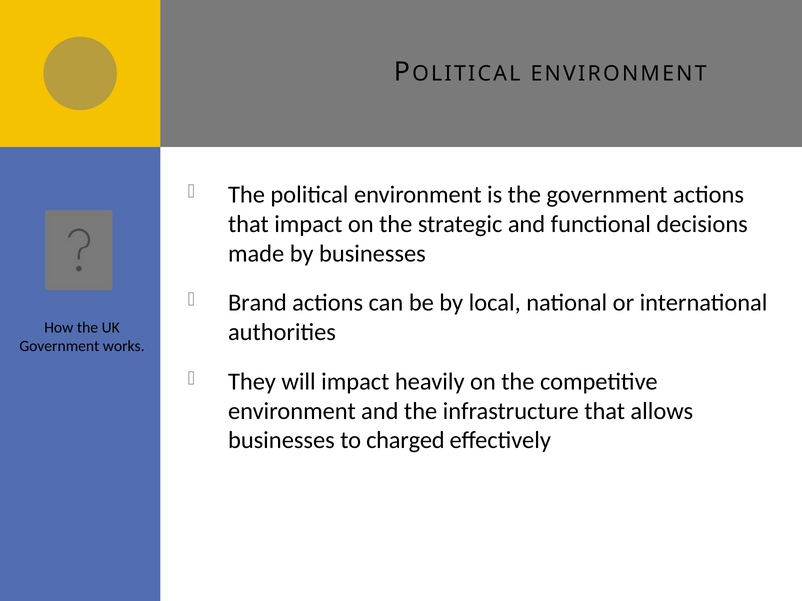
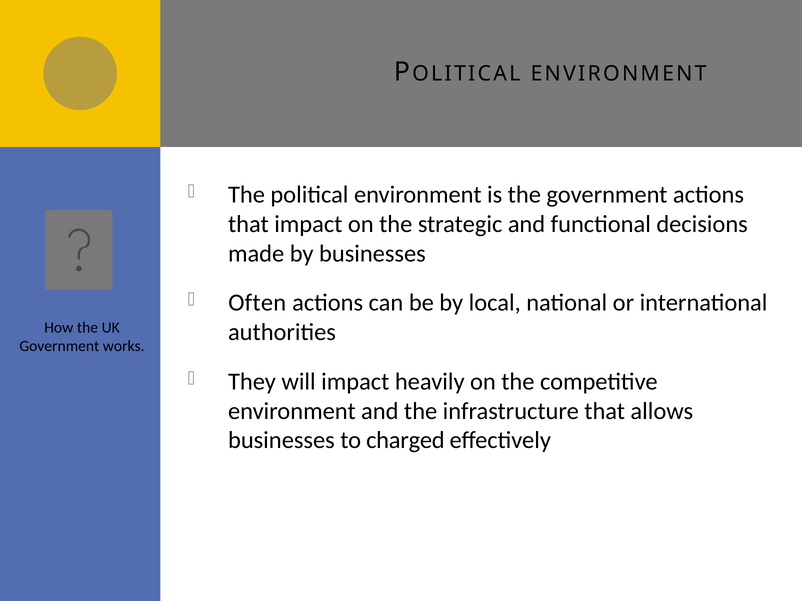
Brand: Brand -> Often (257, 303)
